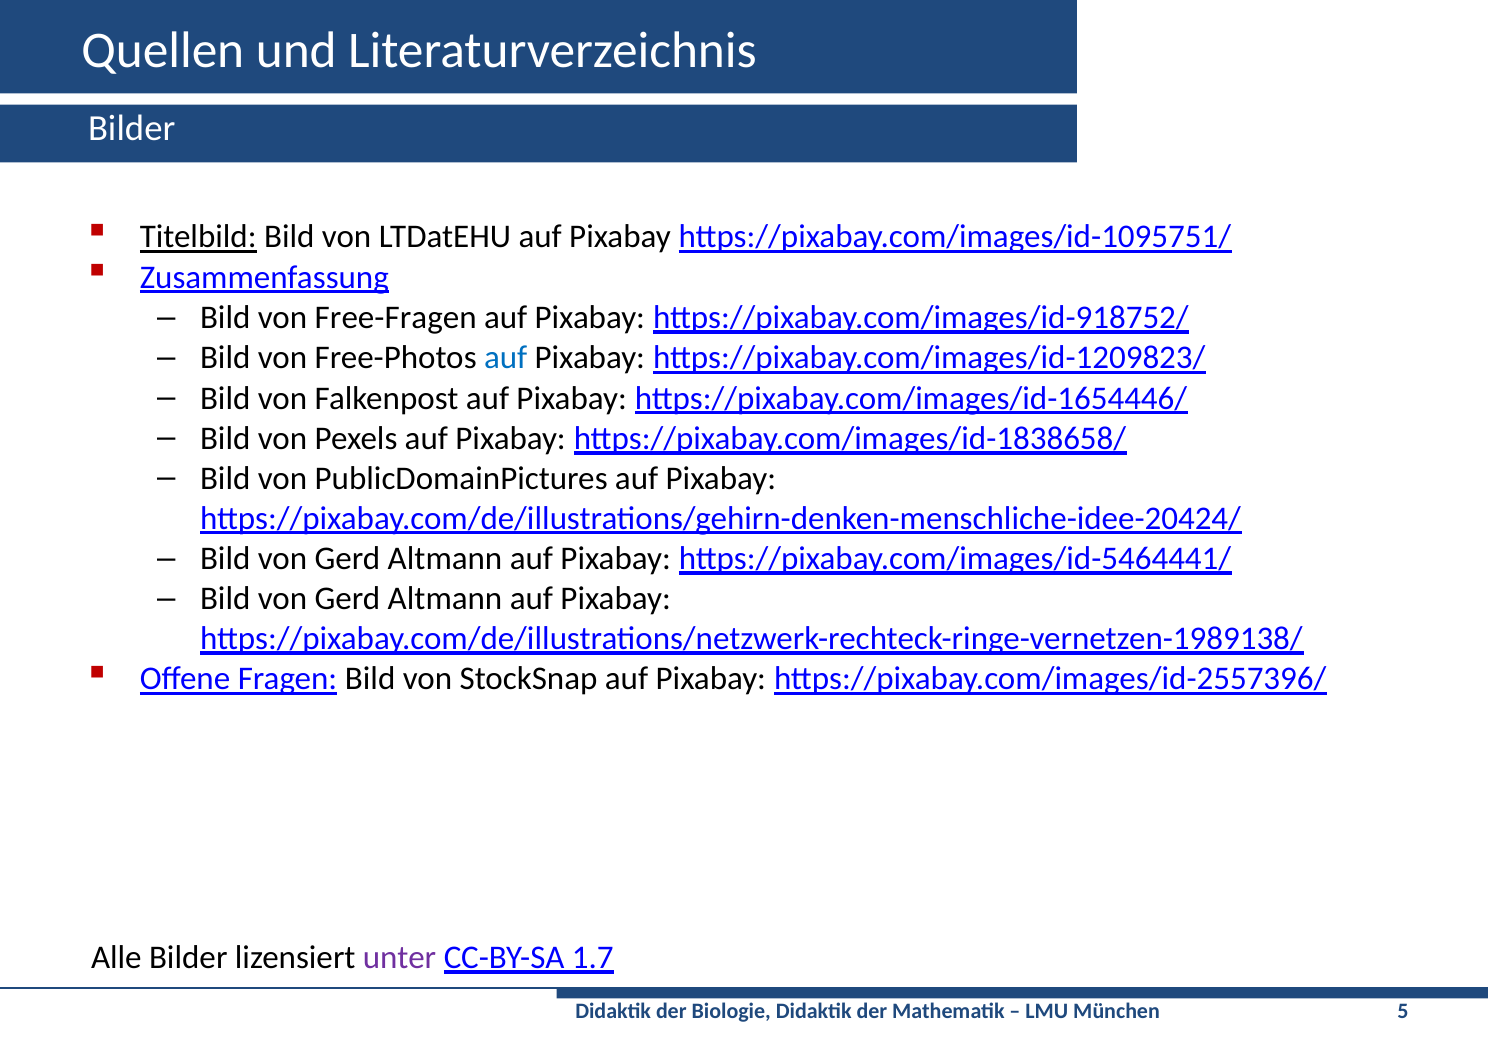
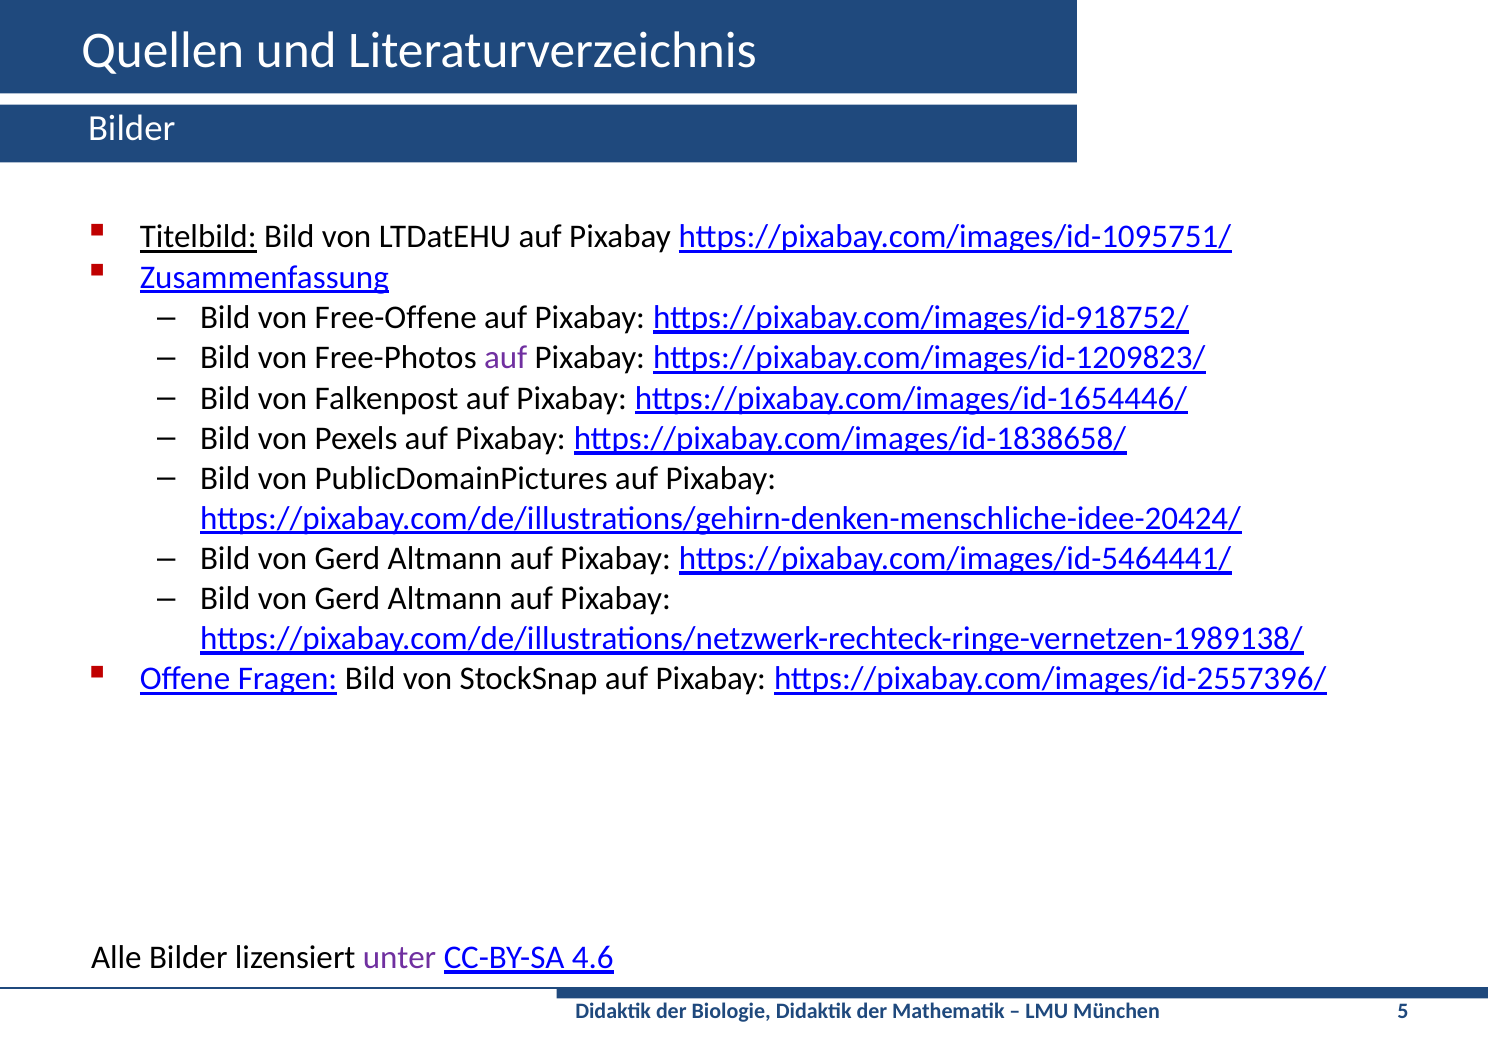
Free-Fragen: Free-Fragen -> Free-Offene (396, 318)
auf colour: blue -> purple (506, 358)
1.7: 1.7 -> 4.6 (593, 958)
